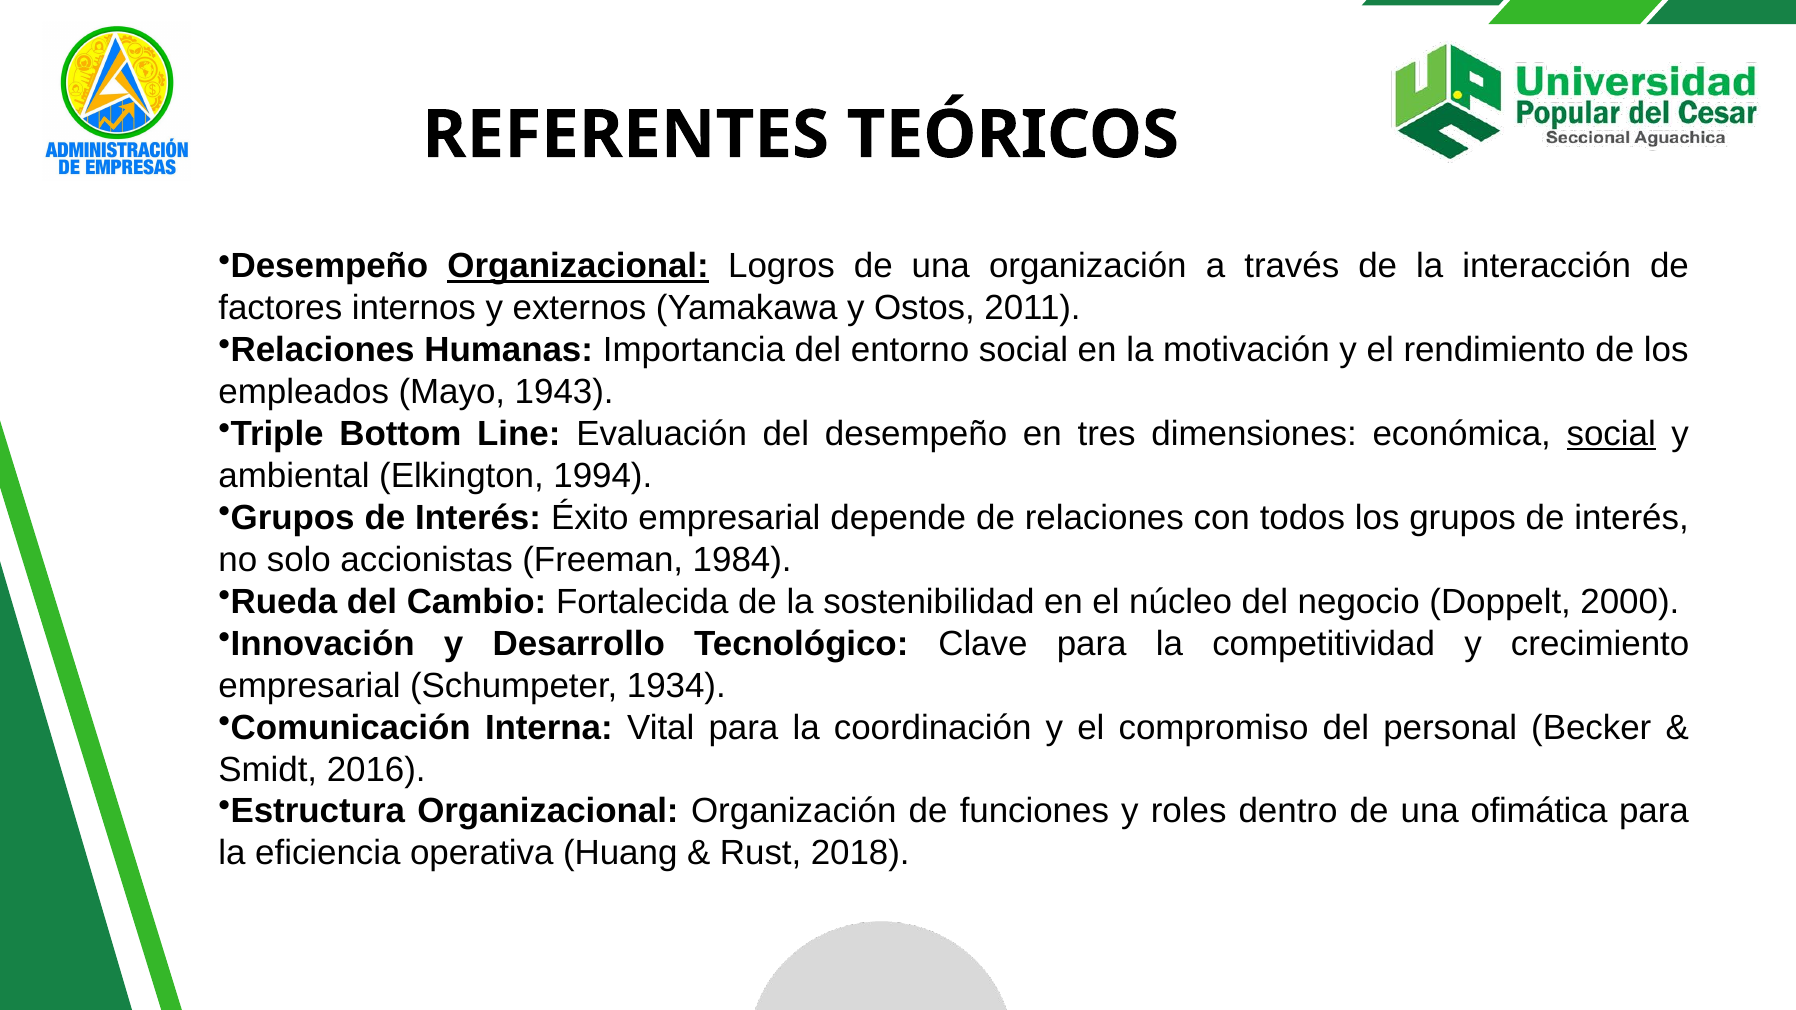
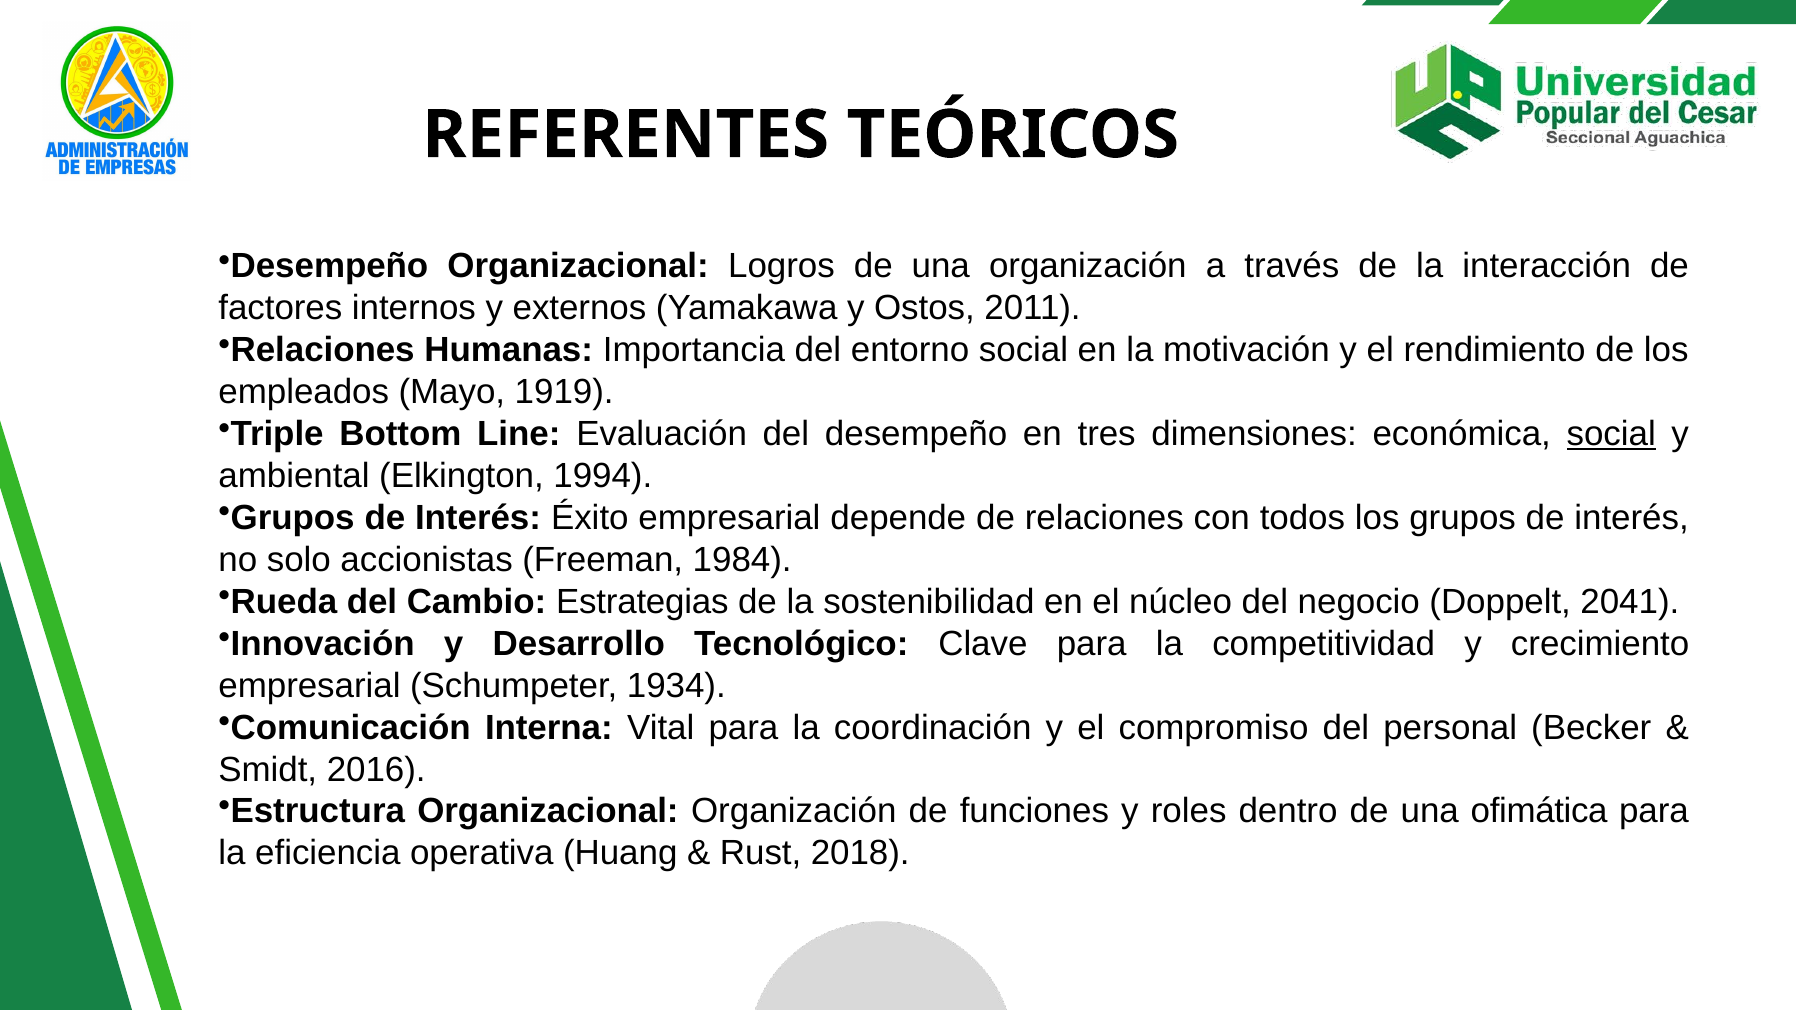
Organizacional underline: present -> none (578, 267)
1943: 1943 -> 1919 (564, 392)
Fortalecida: Fortalecida -> Estrategias (642, 602)
2000: 2000 -> 2041 (1630, 602)
